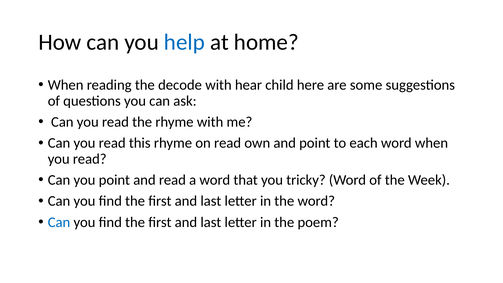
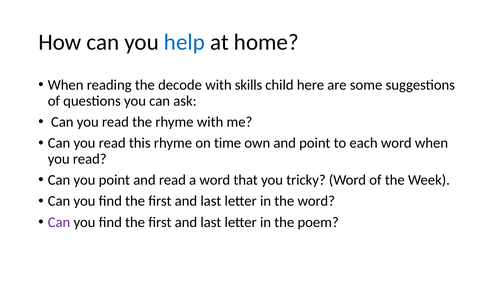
hear: hear -> skills (249, 85)
on read: read -> time (228, 143)
Can colour: blue -> purple (59, 222)
